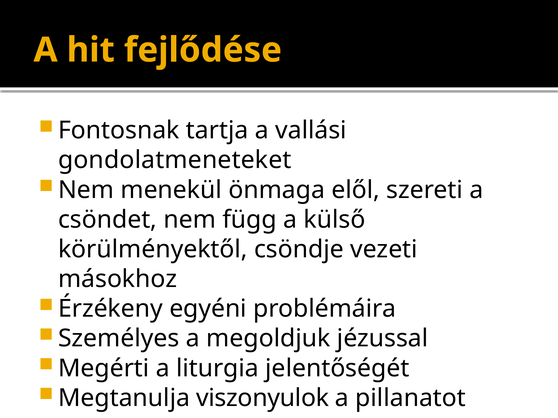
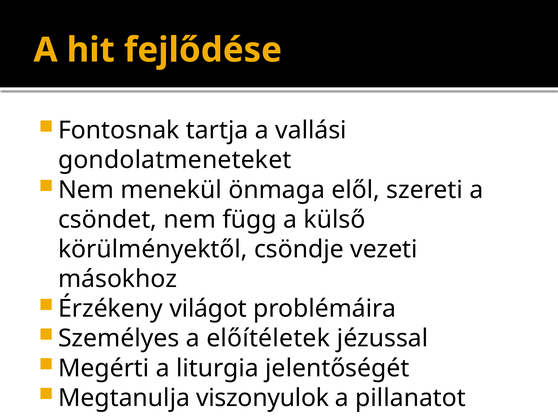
egyéni: egyéni -> világot (208, 309)
megoldjuk: megoldjuk -> előítéletek (268, 339)
